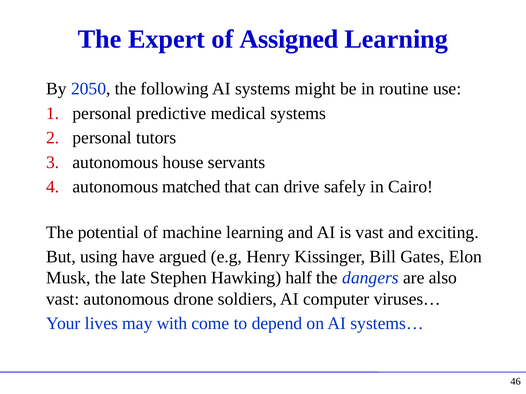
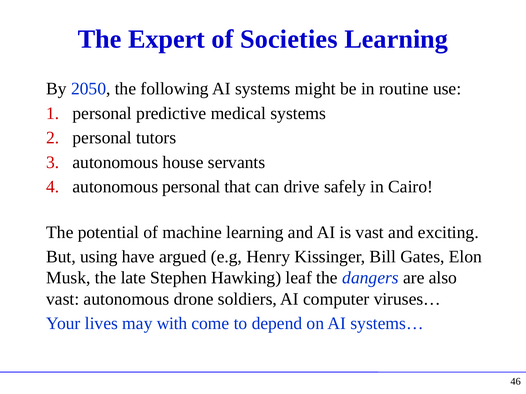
Assigned: Assigned -> Societies (289, 39)
autonomous matched: matched -> personal (191, 187)
half: half -> leaf (299, 278)
